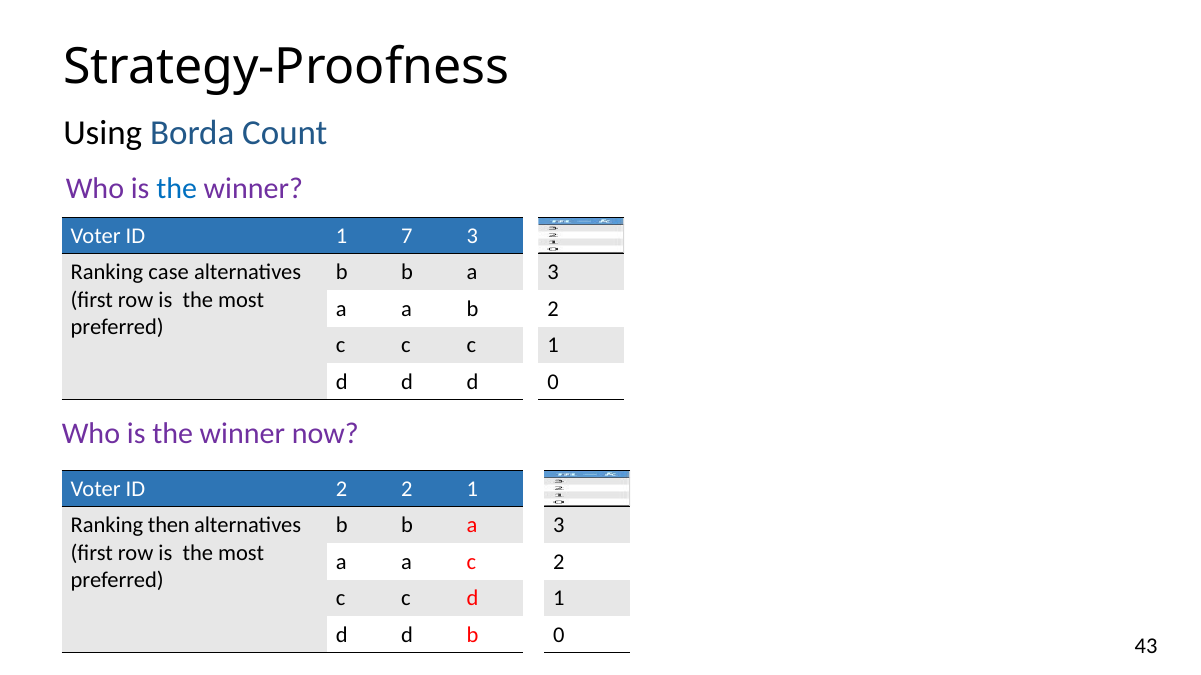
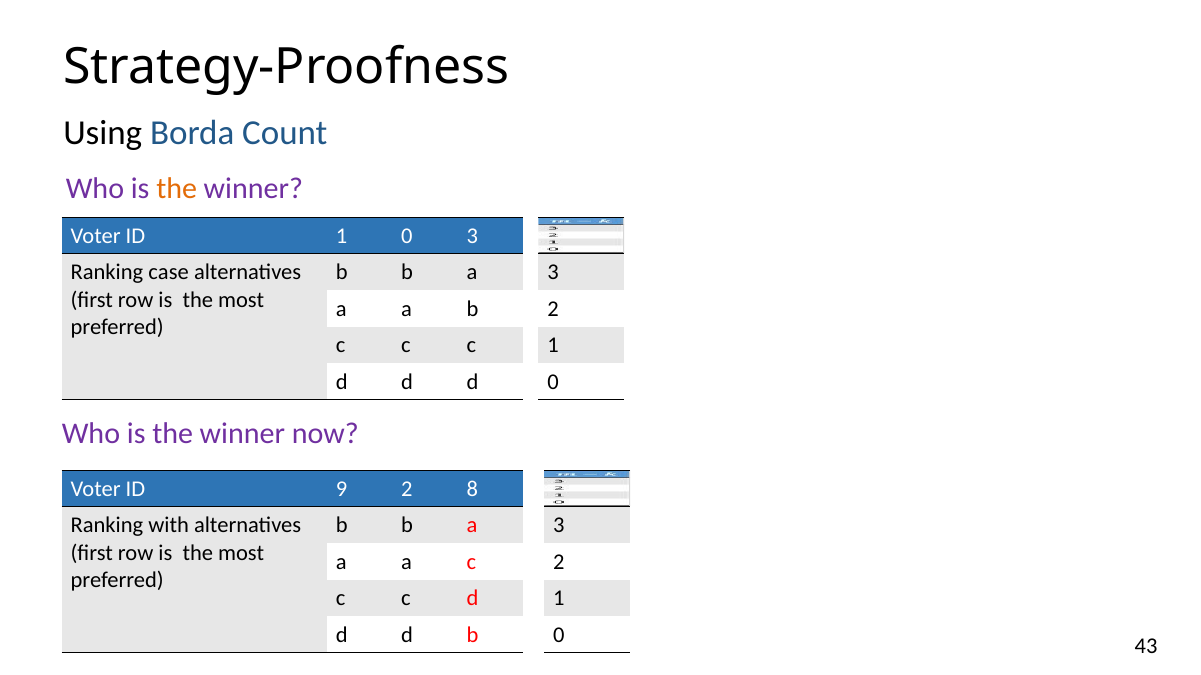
the colour: blue -> orange (177, 189)
ID 1 7: 7 -> 0 (407, 236)
ID 2: 2 -> 9 (342, 489)
1: 1 -> 8 (472, 489)
then: then -> with (169, 526)
